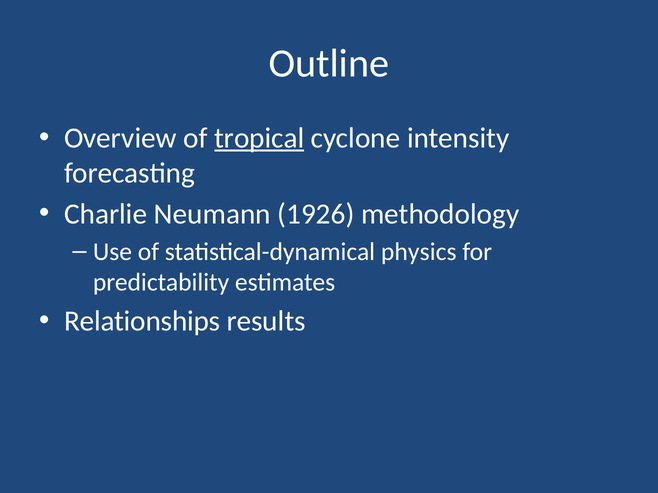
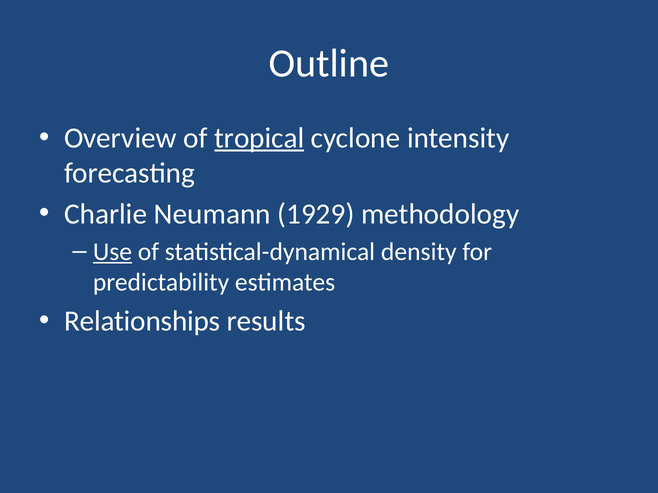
1926: 1926 -> 1929 (316, 214)
Use underline: none -> present (112, 252)
physics: physics -> density (419, 252)
